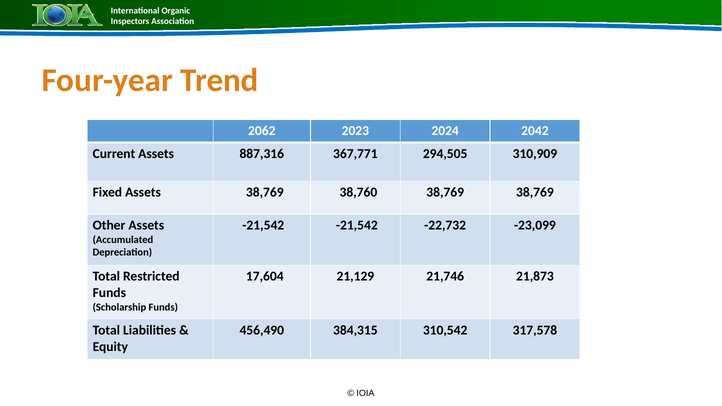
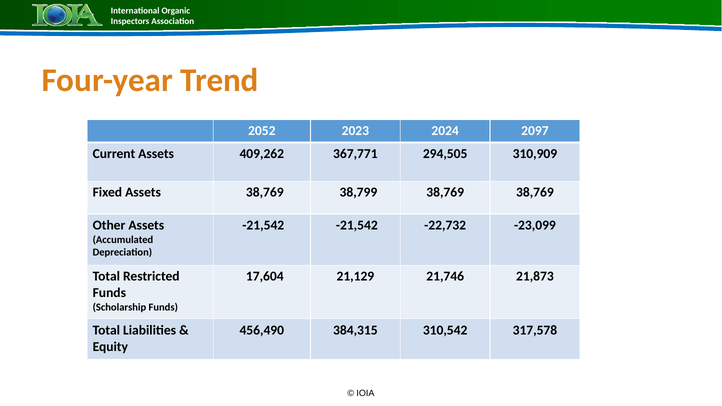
2062: 2062 -> 2052 (262, 131)
2042: 2042 -> 2097 (535, 131)
887,316: 887,316 -> 409,262 (262, 154)
38,760: 38,760 -> 38,799 (358, 192)
